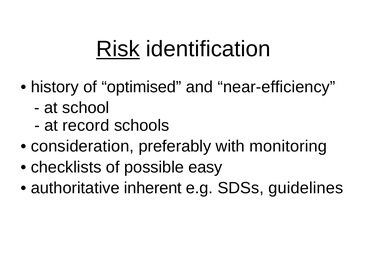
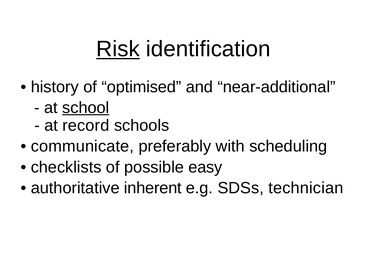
near-efficiency: near-efficiency -> near-additional (277, 87)
school underline: none -> present (86, 108)
consideration: consideration -> communicate (82, 146)
monitoring: monitoring -> scheduling (288, 146)
guidelines: guidelines -> technician (306, 188)
